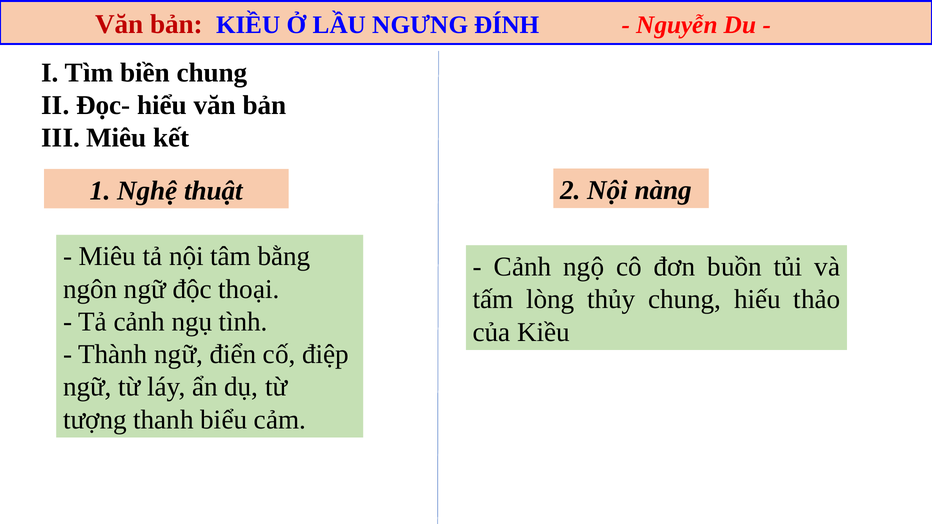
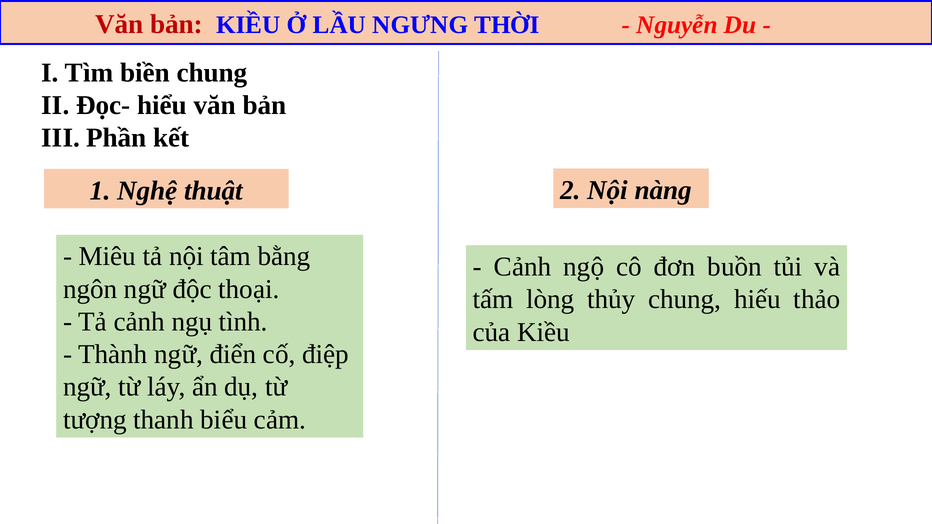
ĐÍNH: ĐÍNH -> THỜI (507, 25)
III Miêu: Miêu -> Phần (116, 138)
